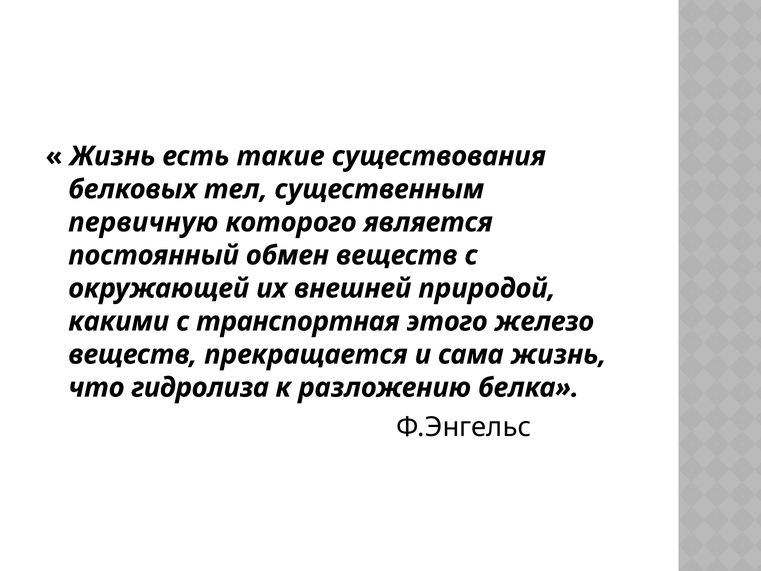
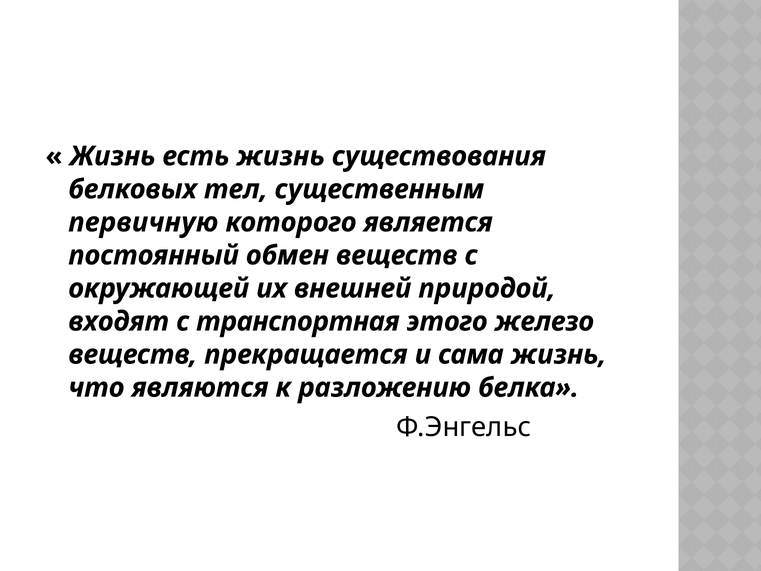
есть такие: такие -> жизнь (281, 156)
какими: какими -> входят (119, 321)
гидролиза: гидролиза -> являются (200, 387)
